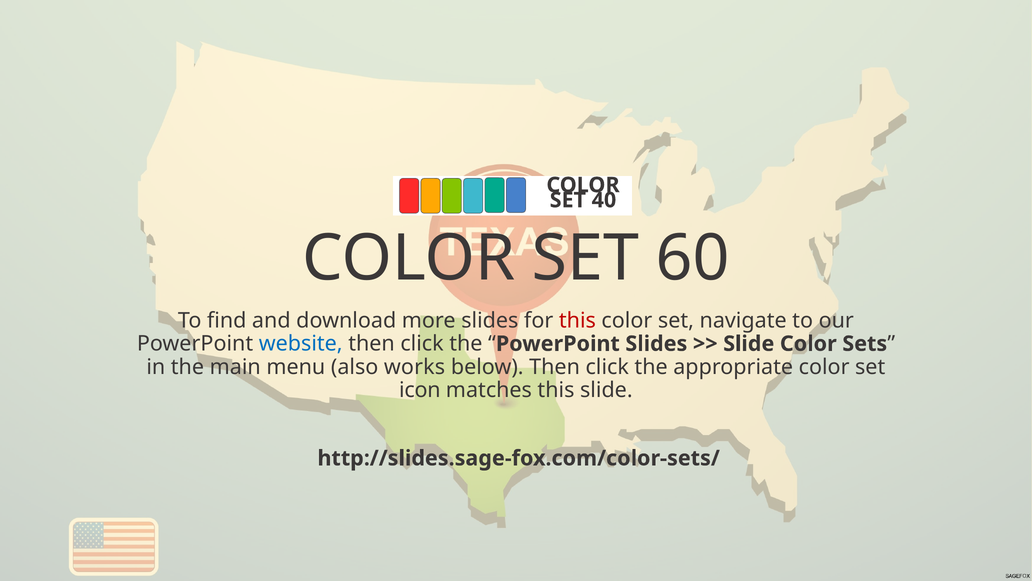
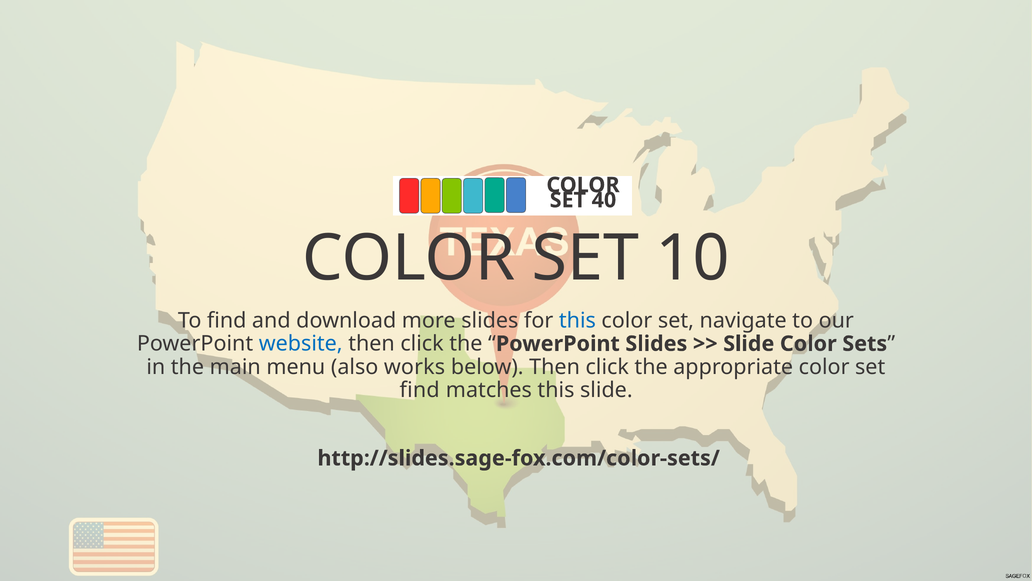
60: 60 -> 10 (693, 258)
this colour: red -> blue (577, 320)
icon: icon -> find (420, 390)
